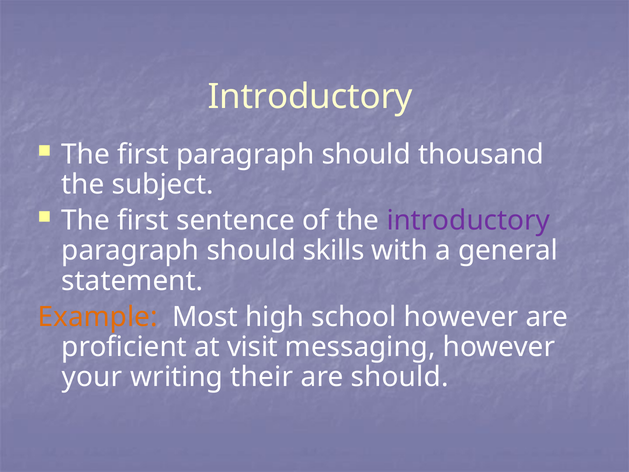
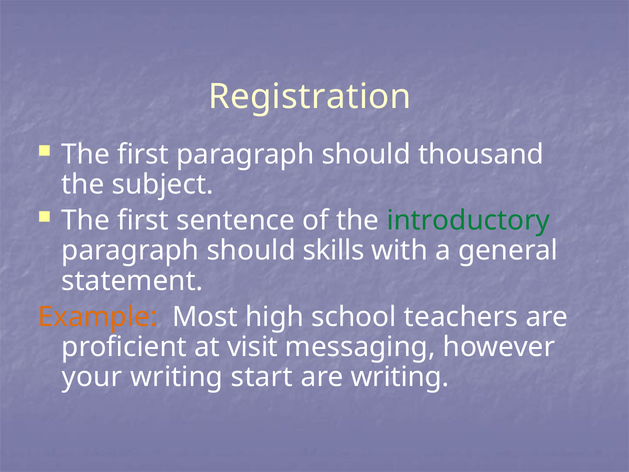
Introductory: Introductory -> Registration (310, 97)
introductory colour: purple -> green (468, 220)
school however: however -> teachers (461, 317)
their: their -> start (262, 377)
are should: should -> writing (400, 377)
